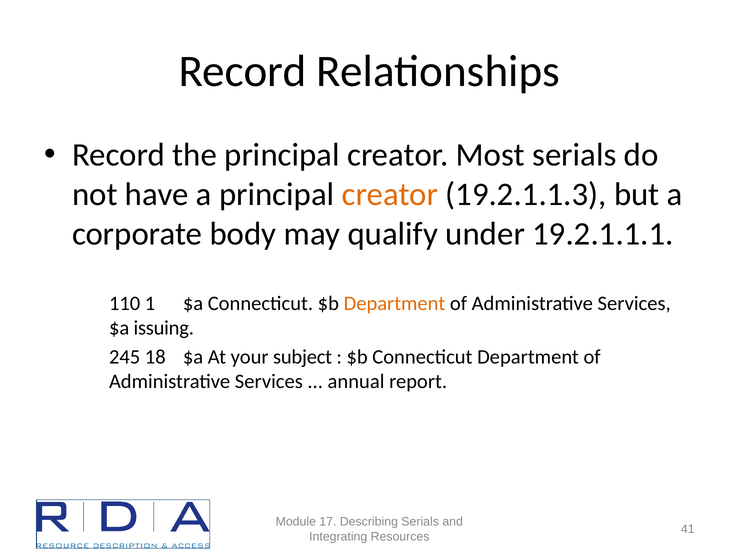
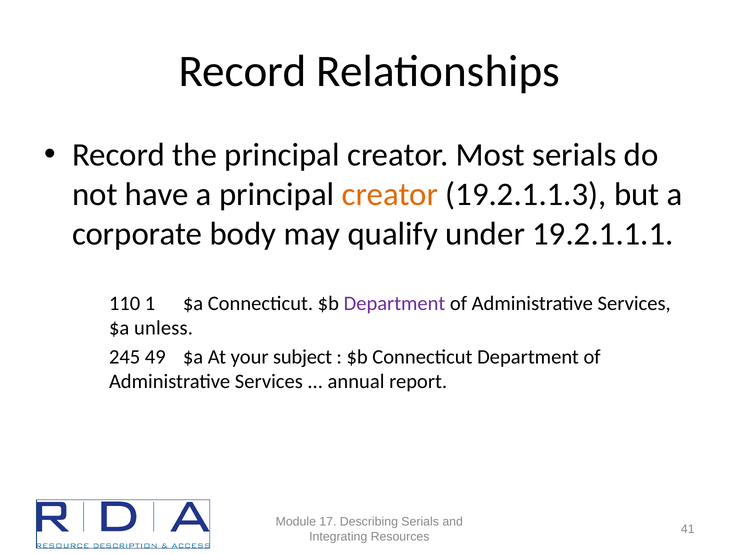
Department colour: orange -> purple (395, 304)
issuing: issuing -> unless (164, 328)
18: 18 -> 49 (155, 357)
